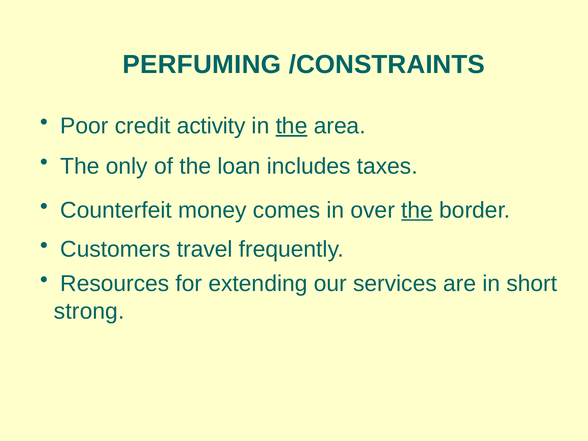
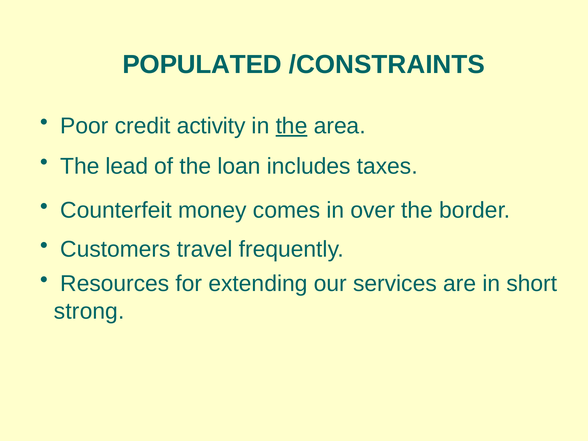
PERFUMING: PERFUMING -> POPULATED (202, 65)
only: only -> lead (127, 166)
the underline: present -> none (417, 210)
